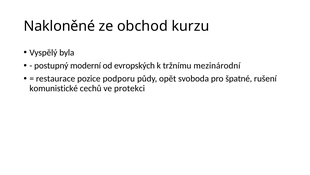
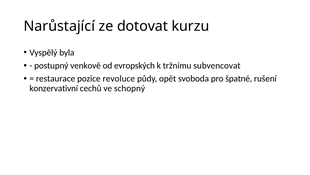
Nakloněné: Nakloněné -> Narůstající (59, 26)
obchod: obchod -> dotovat (142, 26)
moderní: moderní -> venkově (86, 65)
mezinárodní: mezinárodní -> subvencovat (217, 65)
podporu: podporu -> revoluce (119, 78)
komunistické: komunistické -> konzervativní (54, 88)
protekci: protekci -> schopný (130, 88)
